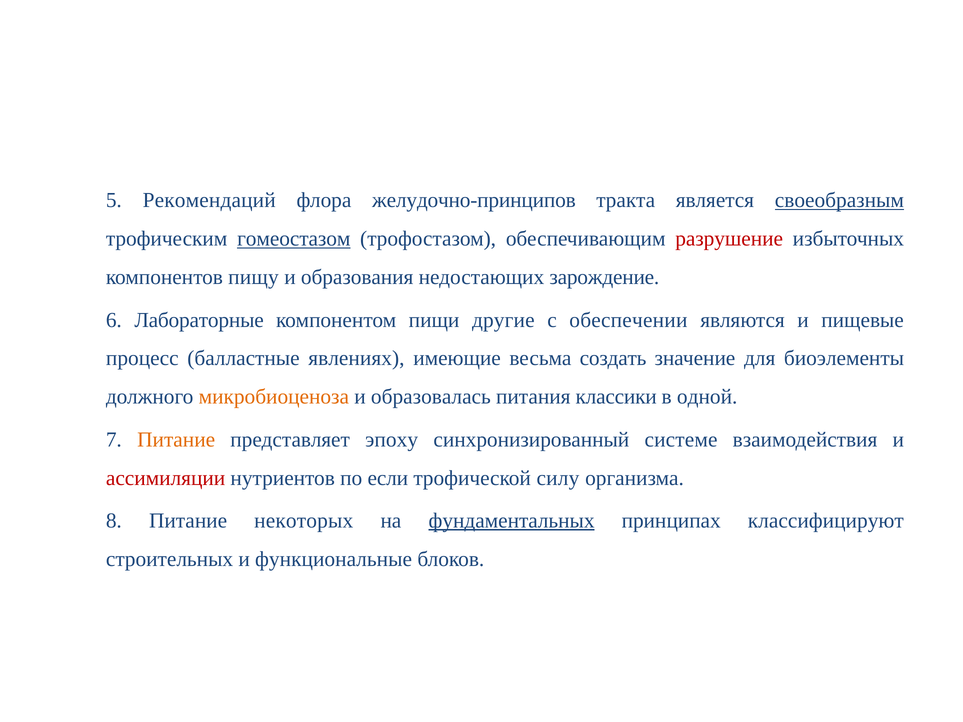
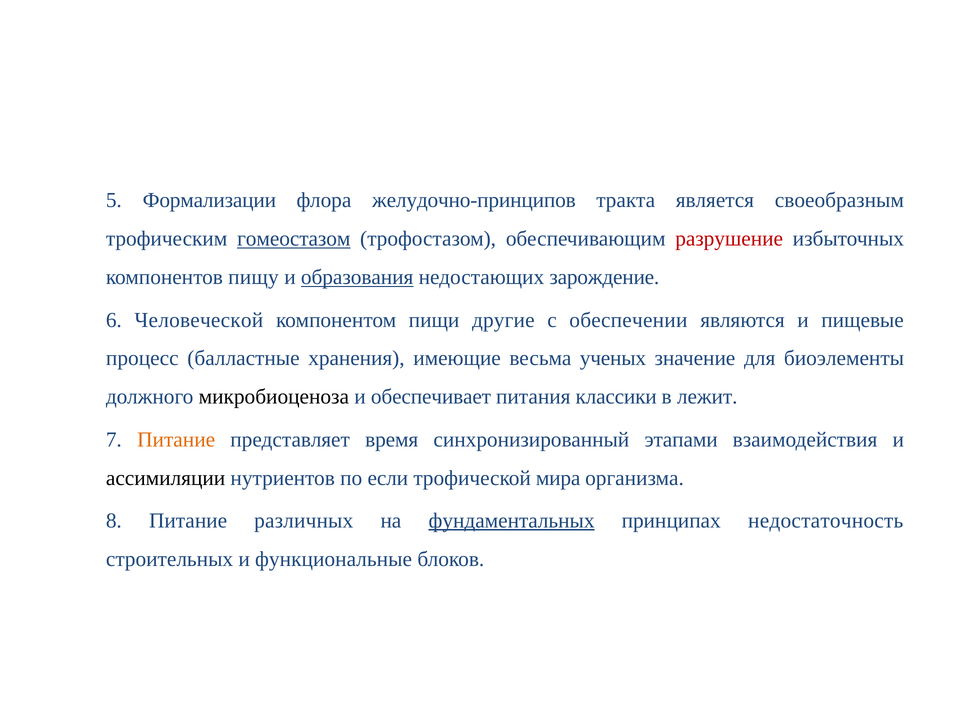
Рекомендаций: Рекомендаций -> Формализации (209, 200)
своеобразным underline: present -> none (839, 200)
образования underline: none -> present (357, 277)
Лабораторные: Лабораторные -> Человеческой (199, 320)
явлениях: явлениях -> хранения (356, 359)
создать: создать -> ученых (613, 359)
микробиоценоза colour: orange -> black (274, 397)
образовалась: образовалась -> обеспечивает (431, 397)
одной: одной -> лежит (707, 397)
эпоху: эпоху -> время (392, 440)
системе: системе -> этапами (681, 440)
ассимиляции colour: red -> black (166, 478)
силу: силу -> мира (558, 478)
некоторых: некоторых -> различных (304, 521)
классифицируют: классифицируют -> недостаточность (826, 521)
